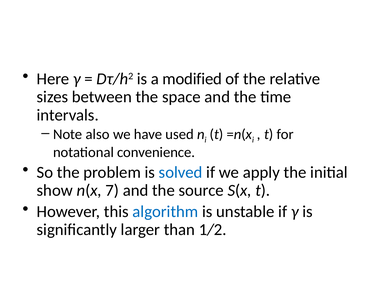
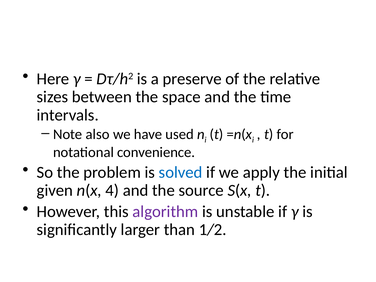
modified: modified -> preserve (192, 79)
show: show -> given (55, 190)
7: 7 -> 4 (112, 190)
algorithm colour: blue -> purple (165, 212)
